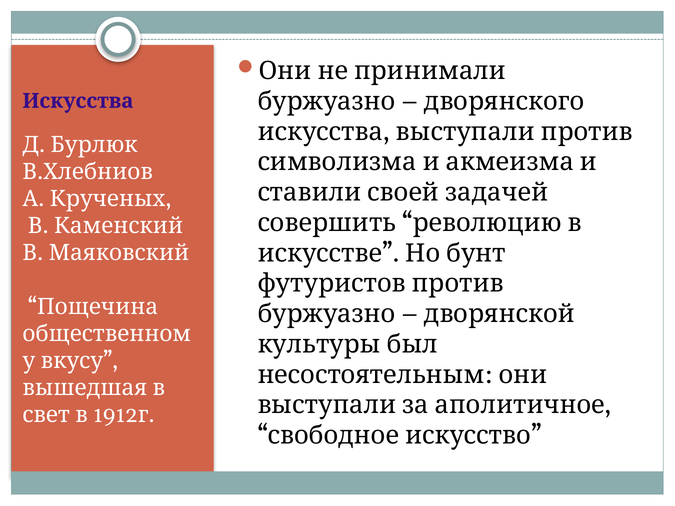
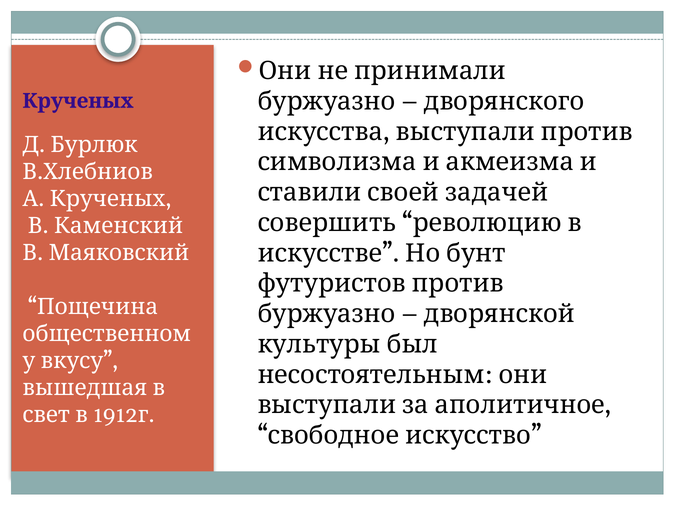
Искусства: Искусства -> Крученых (78, 101)
